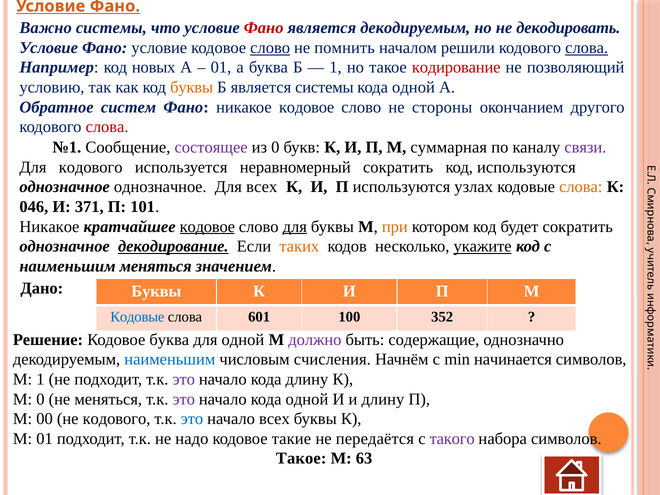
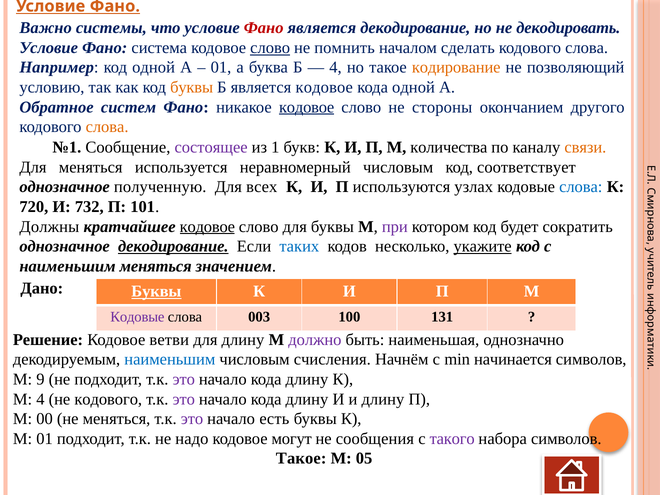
является декодируемым: декодируемым -> декодирование (415, 28)
Фано условие: условие -> система (159, 48)
решили: решили -> сделать (468, 48)
слова underline: present -> none (587, 48)
код новых: новых -> одной (154, 67)
1: 1 -> 4 (336, 67)
кодирование colour: red -> orange (456, 67)
является системы: системы -> кодовое (324, 87)
кодовое underline: none -> present (307, 107)
слова colour: red -> orange (107, 127)
из 0: 0 -> 1 (275, 147)
суммарная: суммарная -> количества (449, 147)
связи colour: purple -> orange (585, 147)
Для кодового: кодового -> меняться (91, 167)
неравномерный сократить: сократить -> числовым (398, 167)
код используются: используются -> соответствует (526, 167)
однозначное однозначное: однозначное -> полученную (160, 187)
слова colour: orange -> blue (581, 187)
046: 046 -> 720 (34, 207)
371: 371 -> 732 (89, 207)
Никакое: Никакое -> Должны (49, 227)
для underline: present -> none (295, 227)
при colour: orange -> purple (395, 227)
таких colour: orange -> blue (299, 246)
Буквы underline: none -> present (156, 291)
Кодовые colour: blue -> purple (137, 317)
601: 601 -> 003 (259, 317)
352: 352 -> 131 (442, 317)
Кодовое буква: буква -> ветви (169, 340)
для одной: одной -> длину (243, 340)
содержащие: содержащие -> наименьшая (434, 340)
М 1: 1 -> 9 (40, 379)
М 0: 0 -> 4 (40, 399)
не меняться: меняться -> кодового (108, 399)
одной: одной -> длину (307, 399)
не кодового: кодового -> меняться (117, 419)
это colour: blue -> purple (192, 419)
начало всех: всех -> есть (274, 419)
такие: такие -> могут (292, 439)
передаётся: передаётся -> сообщения (375, 439)
63: 63 -> 05 (364, 459)
